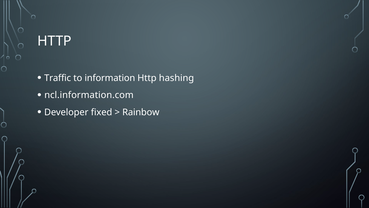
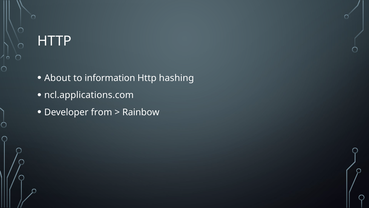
Traffic: Traffic -> About (58, 78)
ncl.information.com: ncl.information.com -> ncl.applications.com (89, 95)
fixed: fixed -> from (102, 112)
